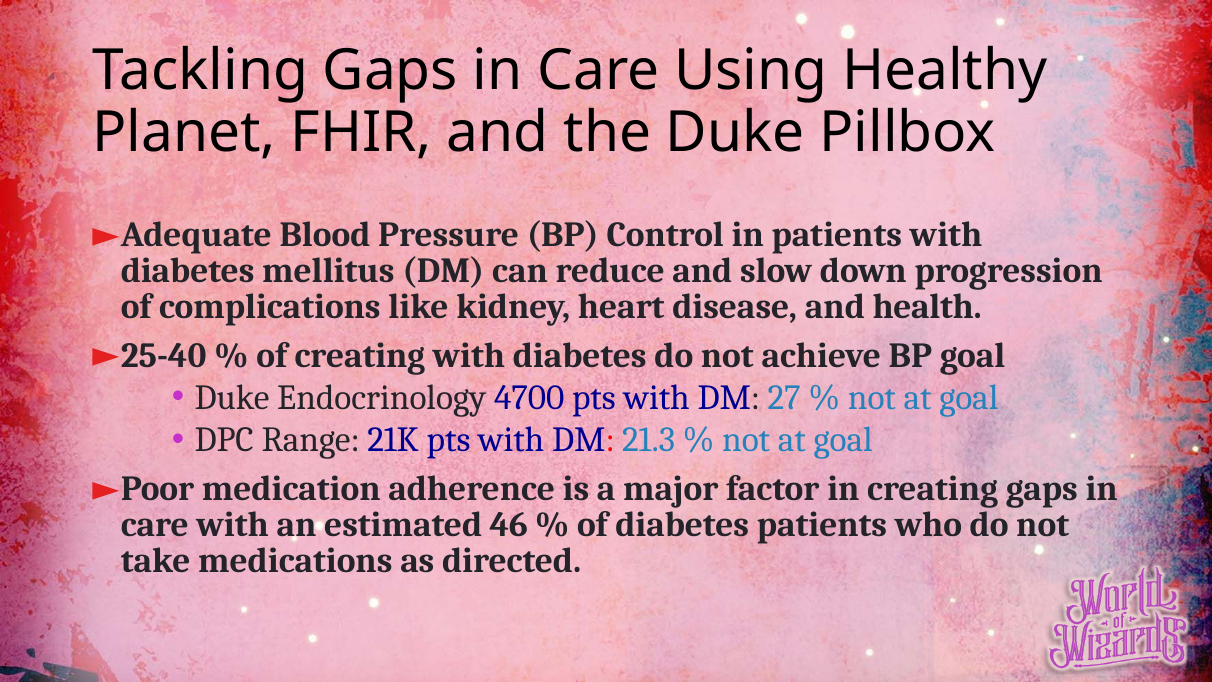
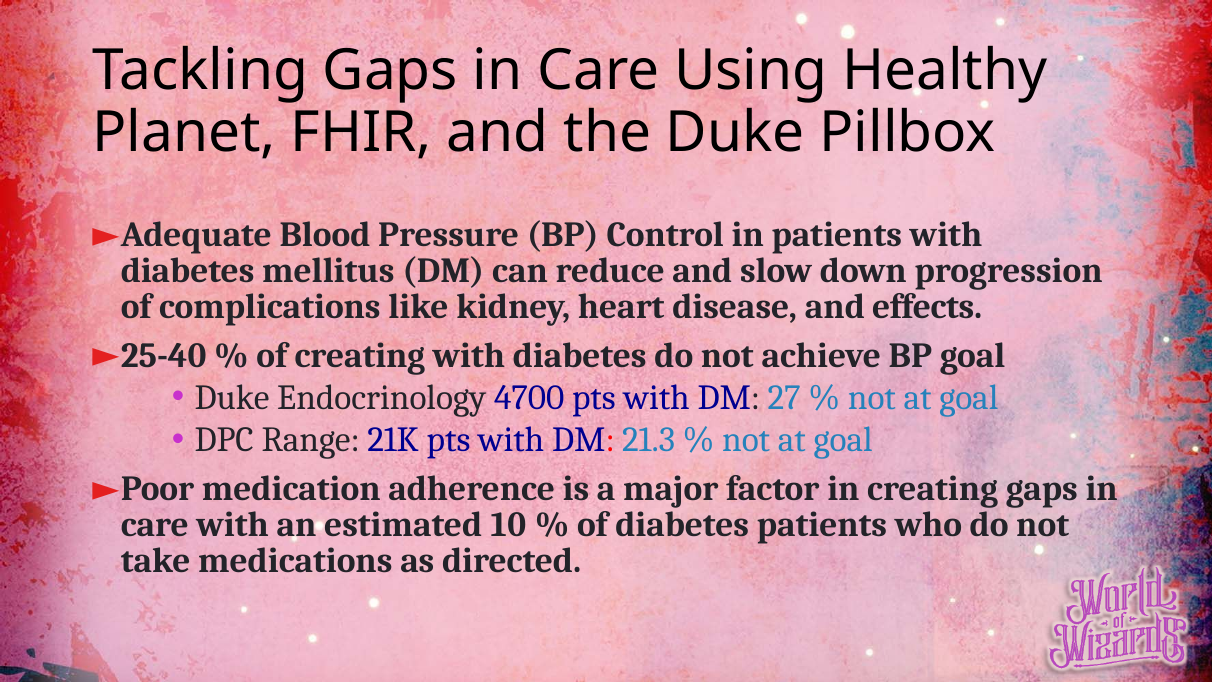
health: health -> effects (927, 307)
46: 46 -> 10 (508, 525)
